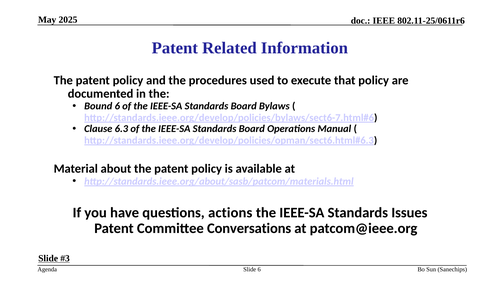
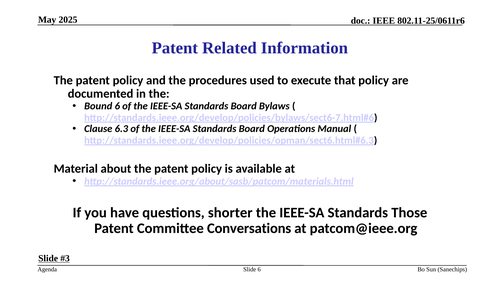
actions: actions -> shorter (230, 213)
Issues: Issues -> Those (409, 213)
